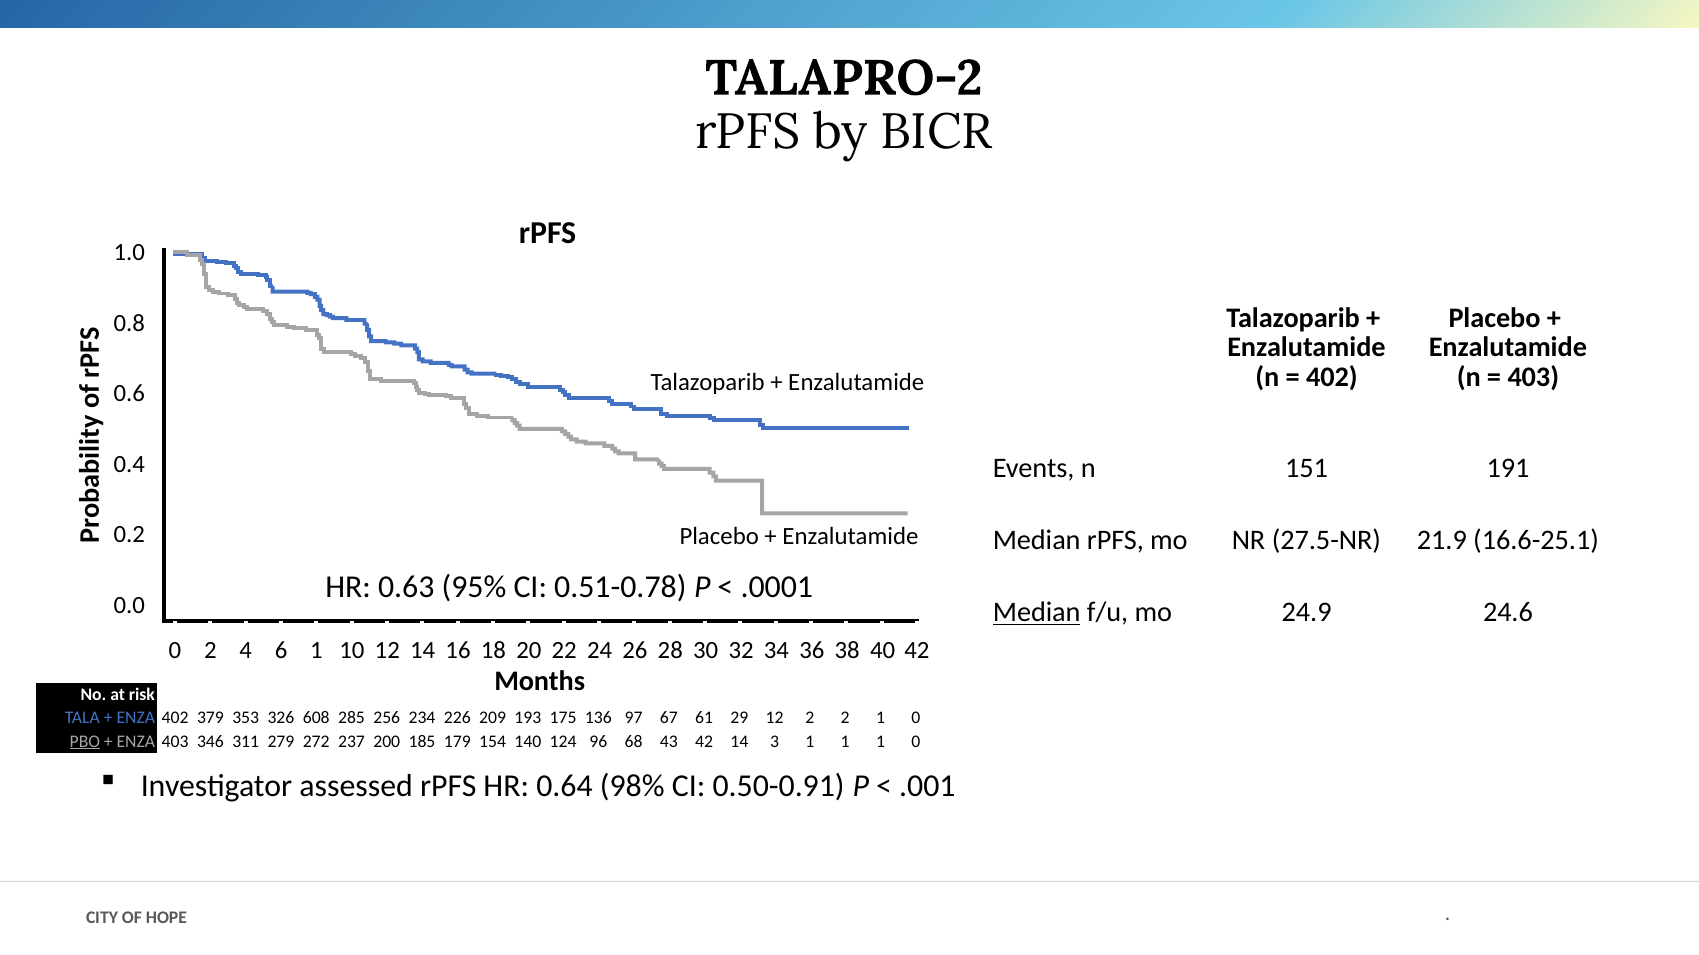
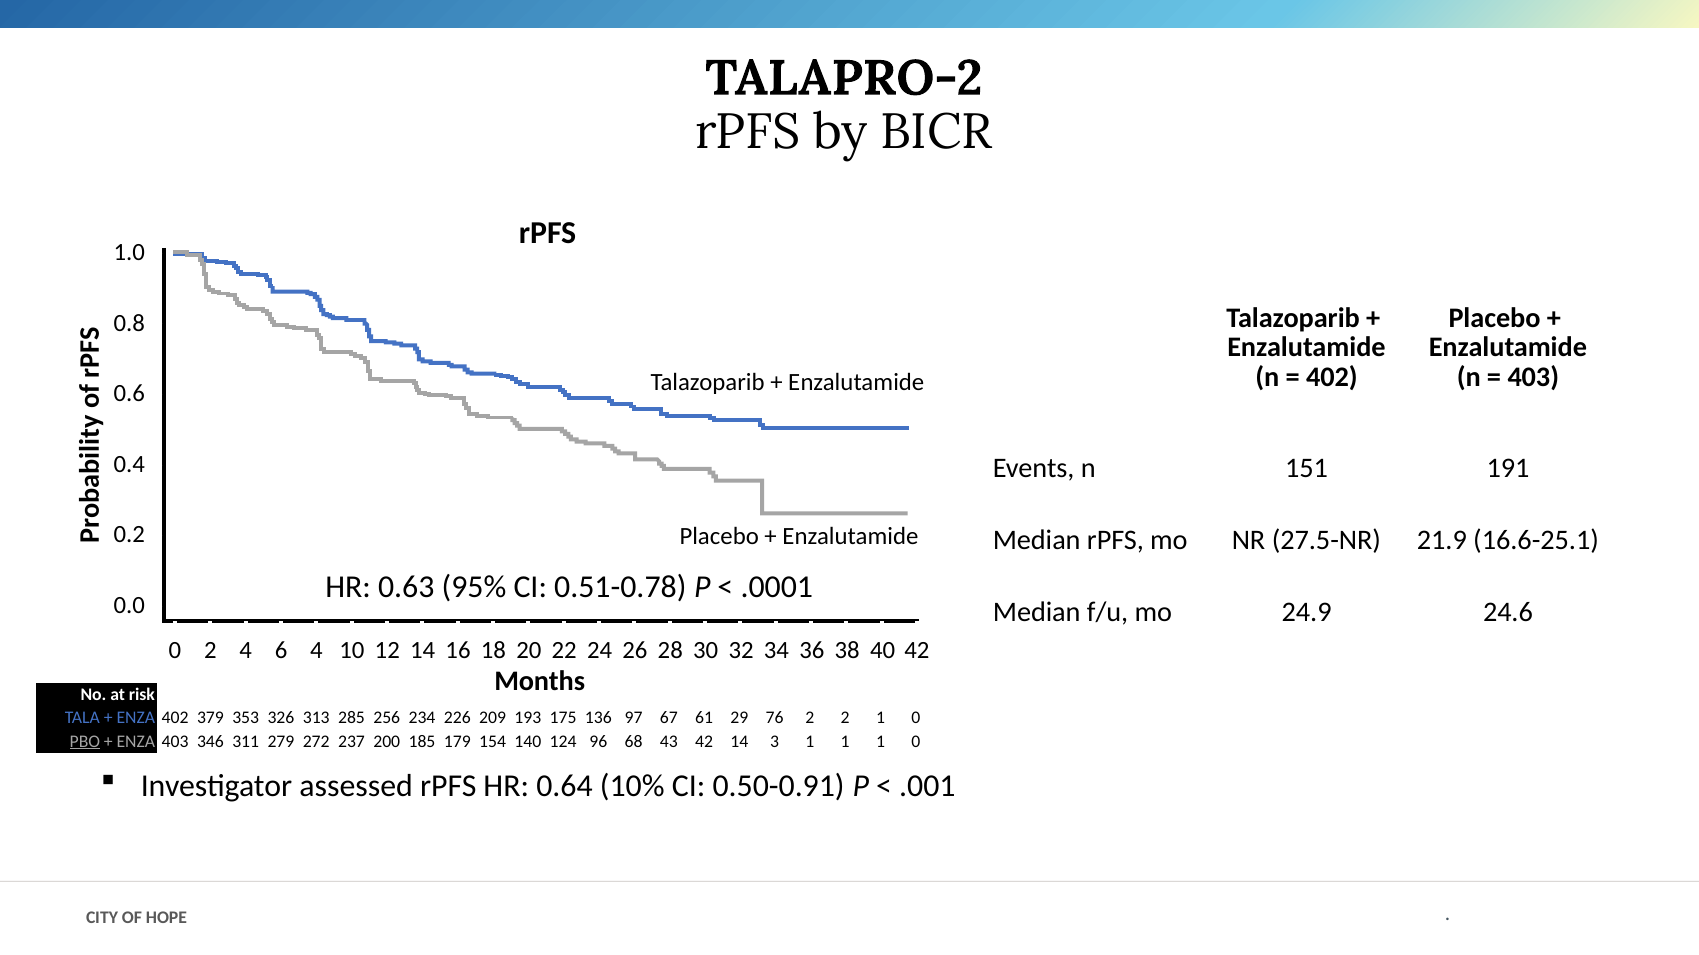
Median underline: present -> none (1037, 613)
6 1: 1 -> 4 (317, 651)
608: 608 -> 313 (316, 718)
29 12: 12 -> 76 (775, 718)
98%: 98% -> 10% (632, 787)
